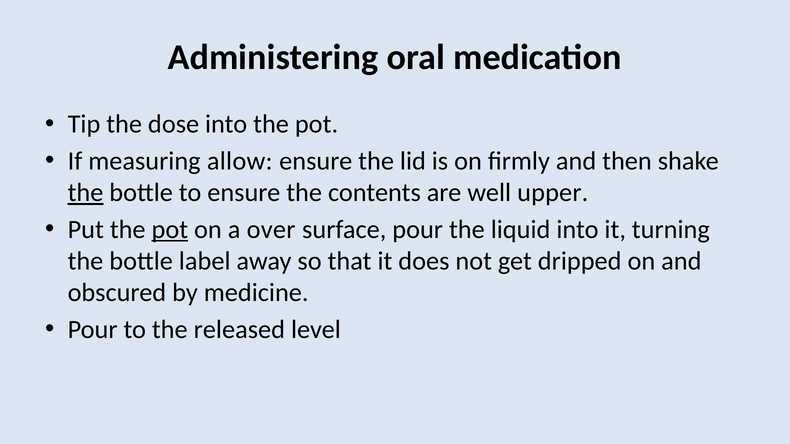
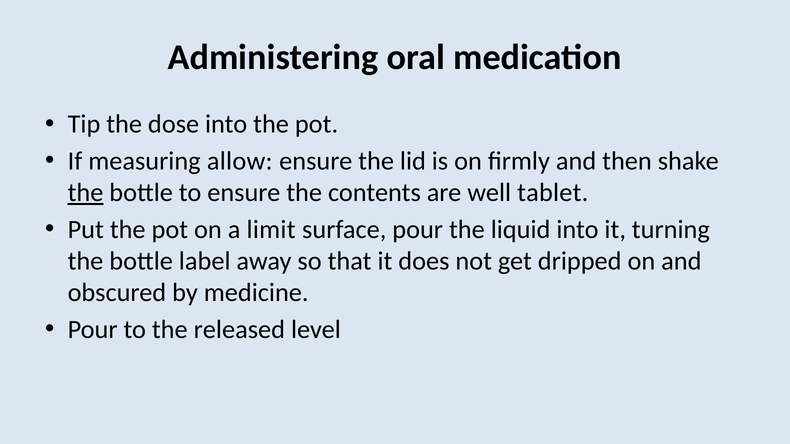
upper: upper -> tablet (553, 193)
pot underline: present -> none (170, 230)
over: over -> limit (271, 230)
